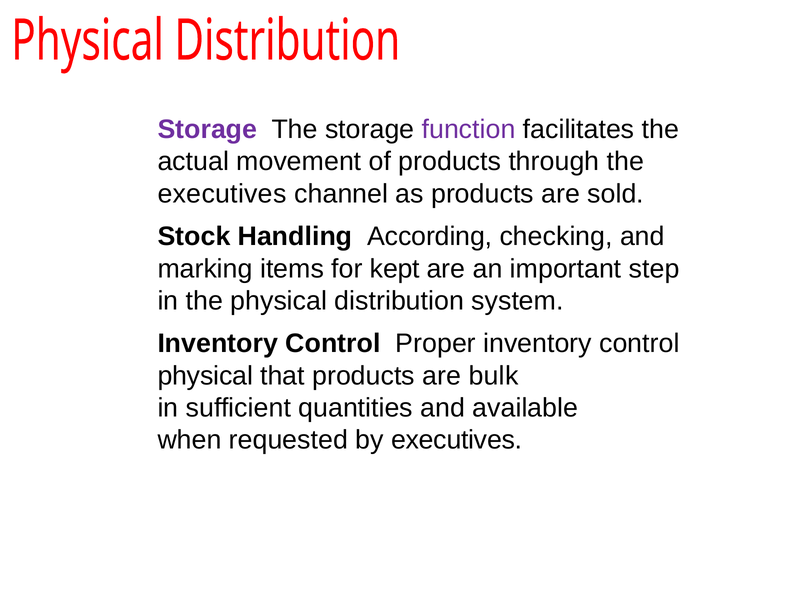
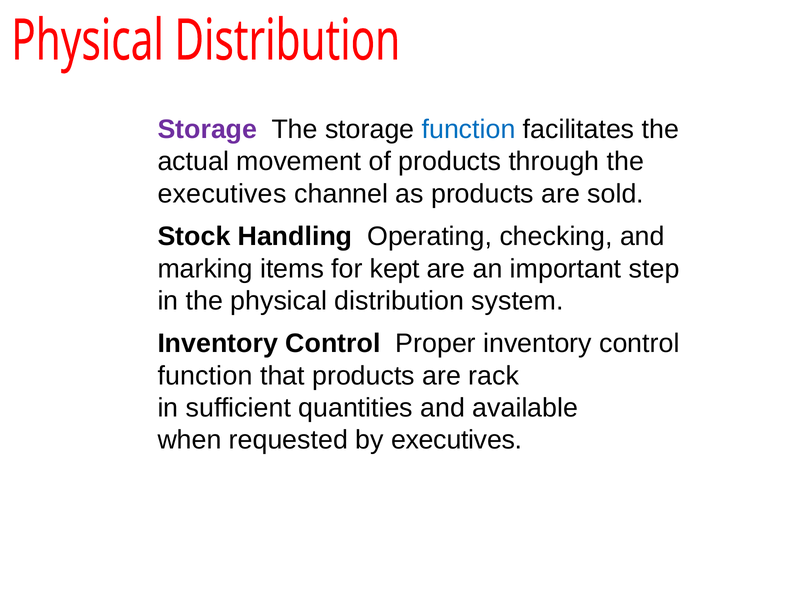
function colour: purple -> blue (469, 130)
According: According -> Operating (430, 237)
physical: physical -> function (205, 376)
bulk: bulk -> rack (494, 376)
